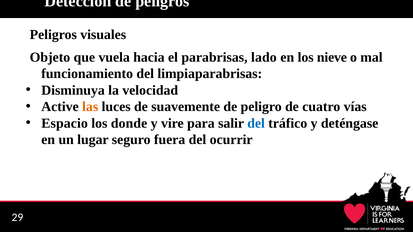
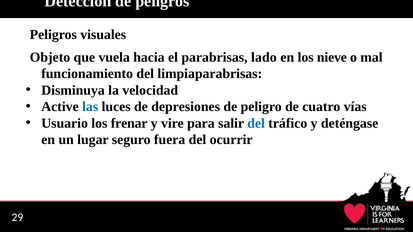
las colour: orange -> blue (90, 107)
suavemente: suavemente -> depresiones (186, 107)
Espacio: Espacio -> Usuario (65, 123)
donde: donde -> frenar (129, 123)
